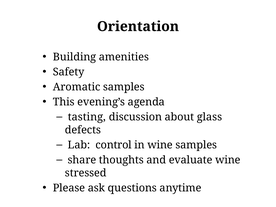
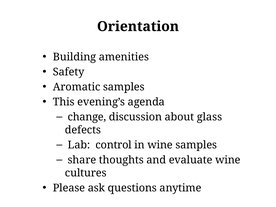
tasting: tasting -> change (87, 117)
stressed: stressed -> cultures (86, 173)
